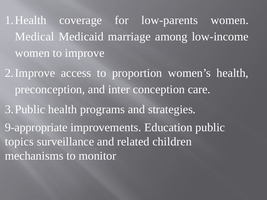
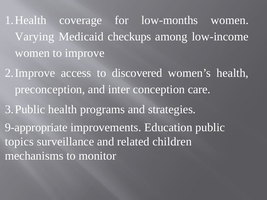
low-parents: low-parents -> low-months (170, 20)
Medical: Medical -> Varying (35, 37)
marriage: marriage -> checkups (129, 37)
proportion: proportion -> discovered (137, 73)
